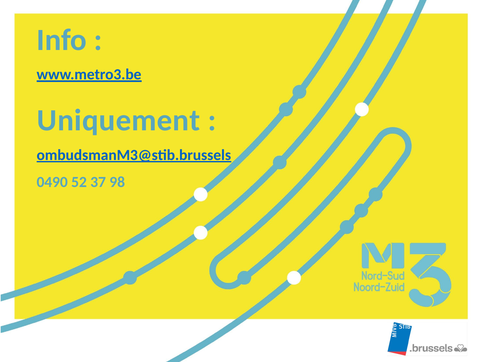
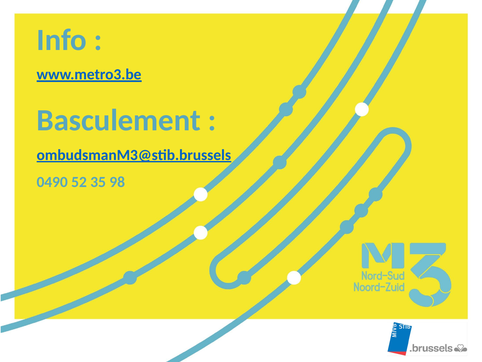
Uniquement: Uniquement -> Basculement (119, 120)
37: 37 -> 35 (98, 182)
